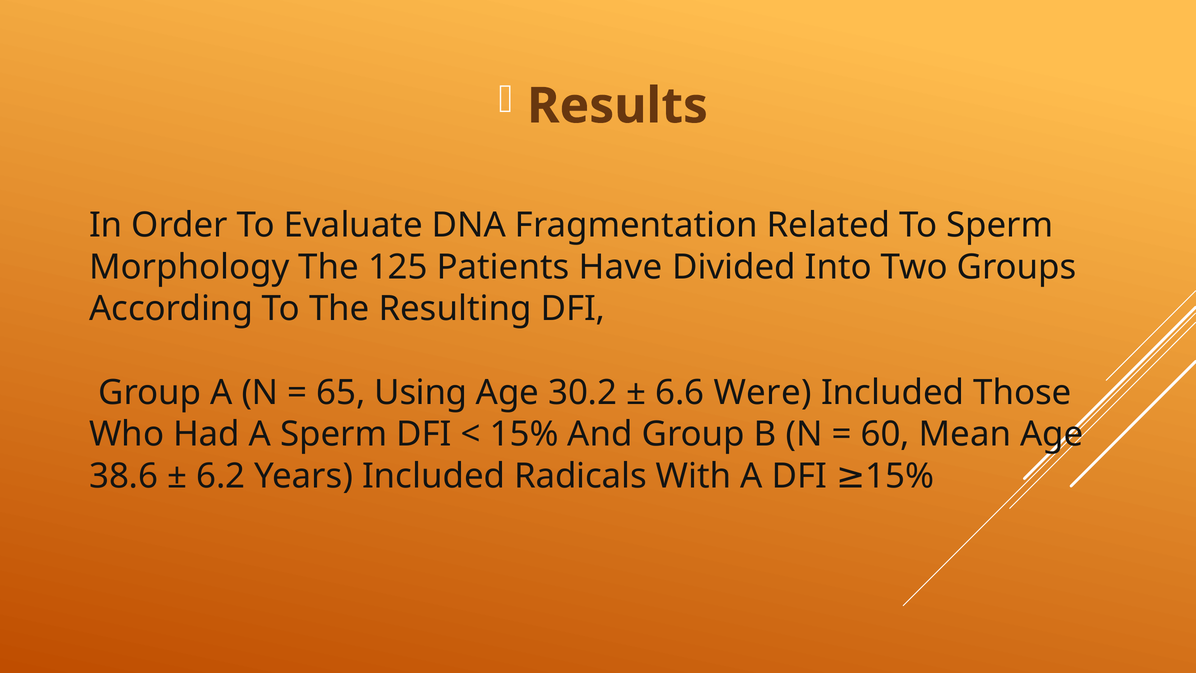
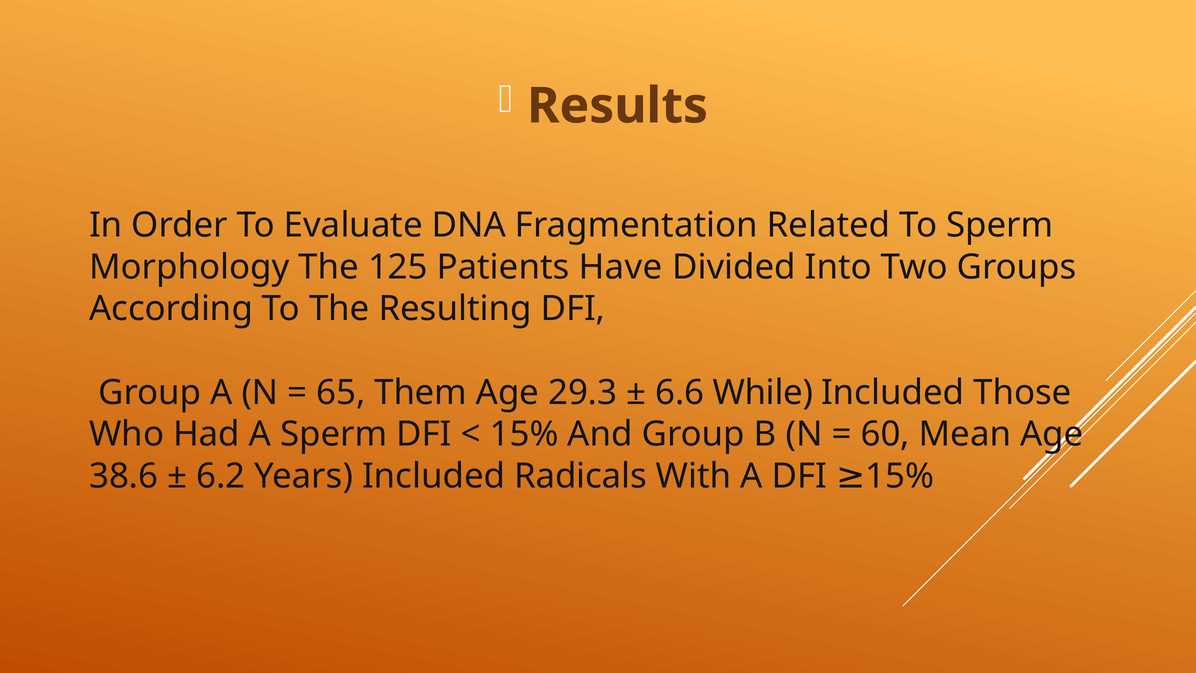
Using: Using -> Them (421, 392)
30.2: 30.2 -> 29.3 (583, 392)
Were: Were -> While (763, 392)
